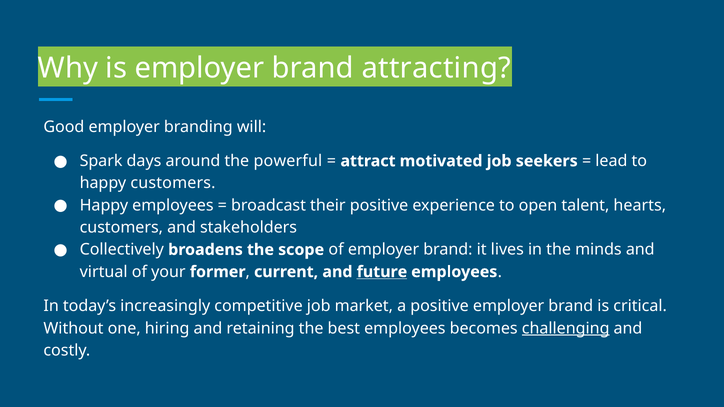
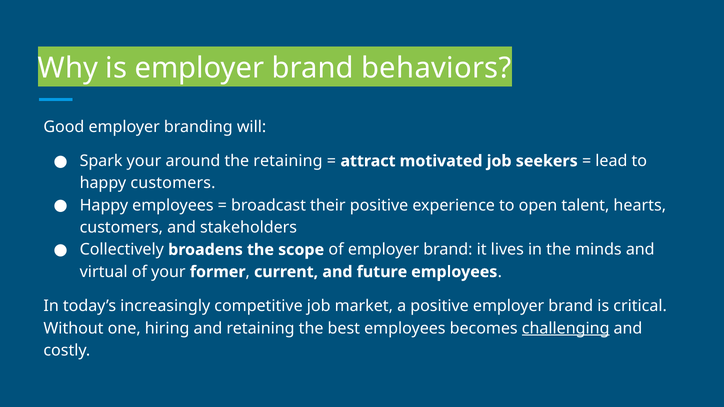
attracting: attracting -> behaviors (436, 68)
Spark days: days -> your (144, 161)
the powerful: powerful -> retaining (288, 161)
future underline: present -> none (382, 272)
